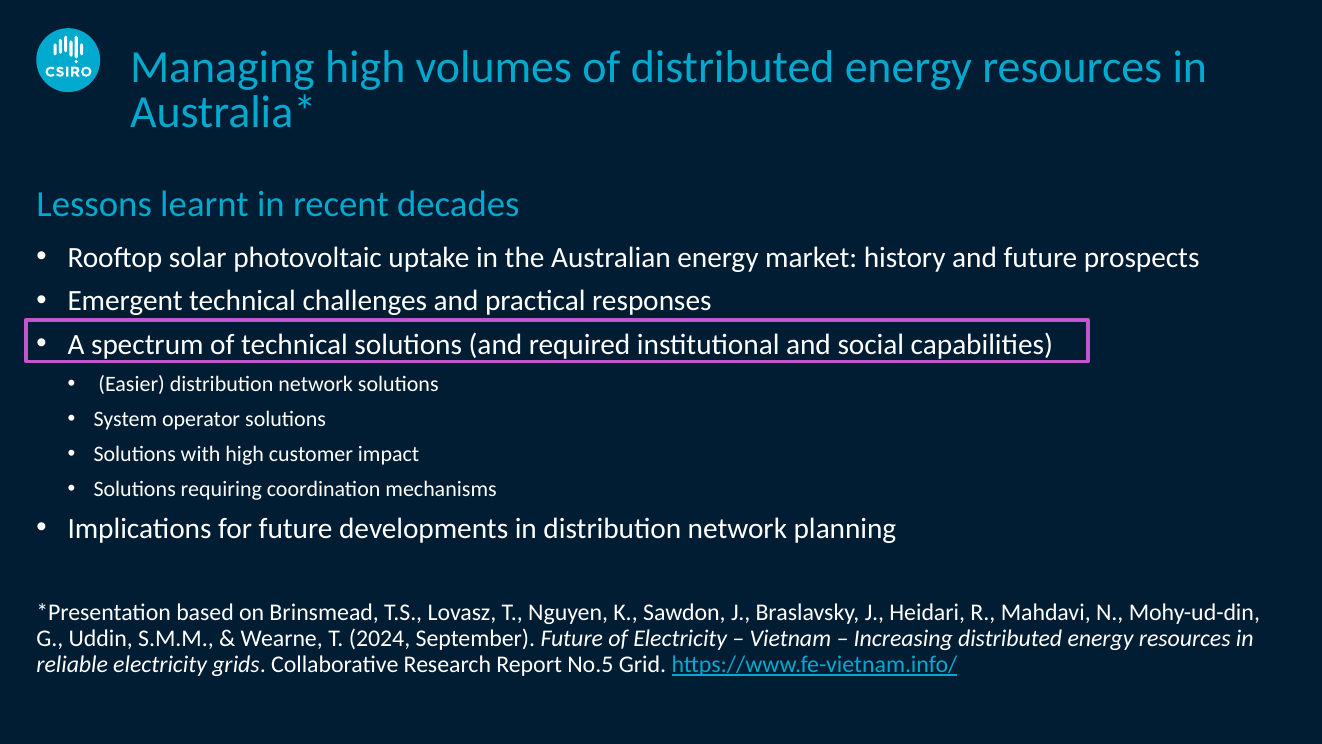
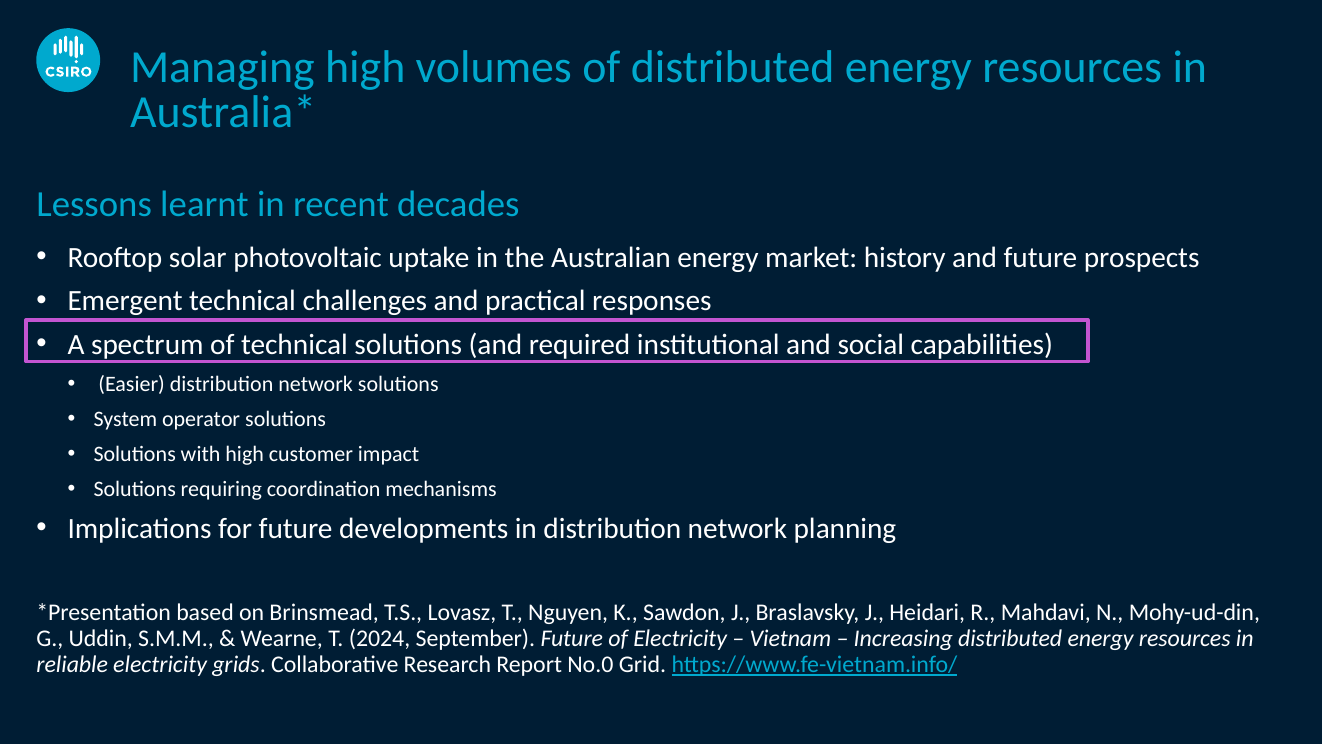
No.5: No.5 -> No.0 (590, 664)
